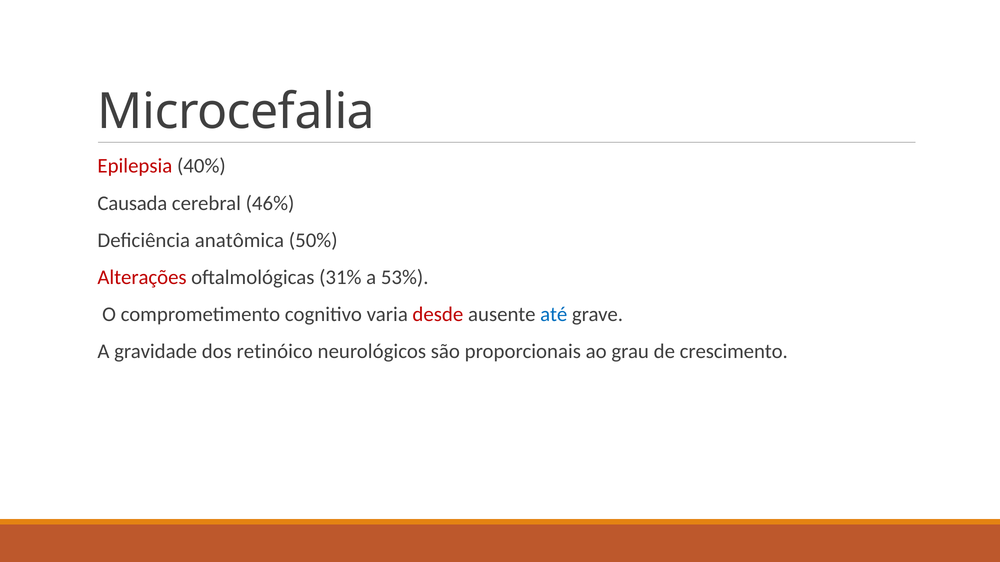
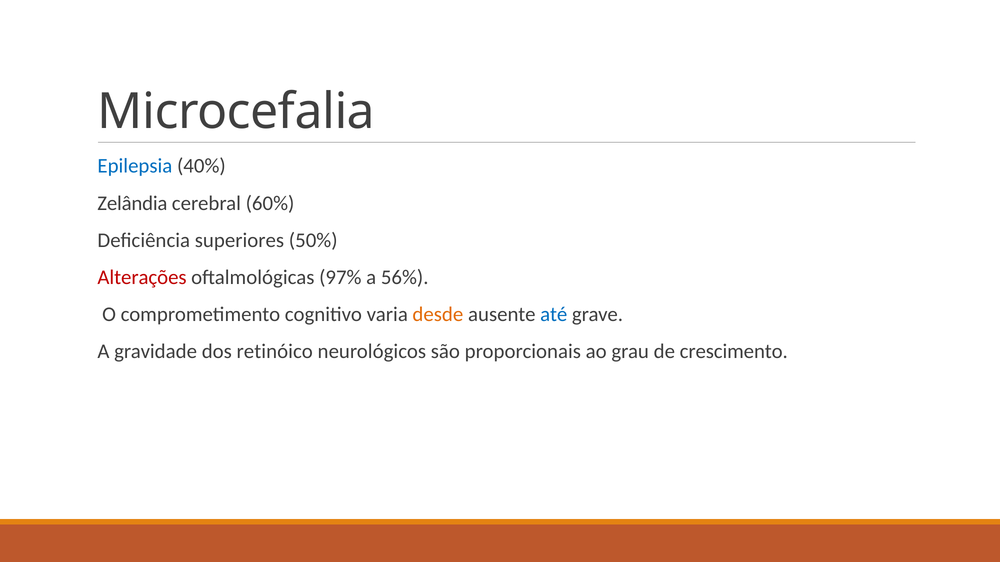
Epilepsia colour: red -> blue (135, 166)
Causada: Causada -> Zelândia (132, 203)
46%: 46% -> 60% (270, 203)
anatômica: anatômica -> superiores (239, 240)
31%: 31% -> 97% (340, 278)
53%: 53% -> 56% (405, 278)
desde colour: red -> orange (438, 315)
